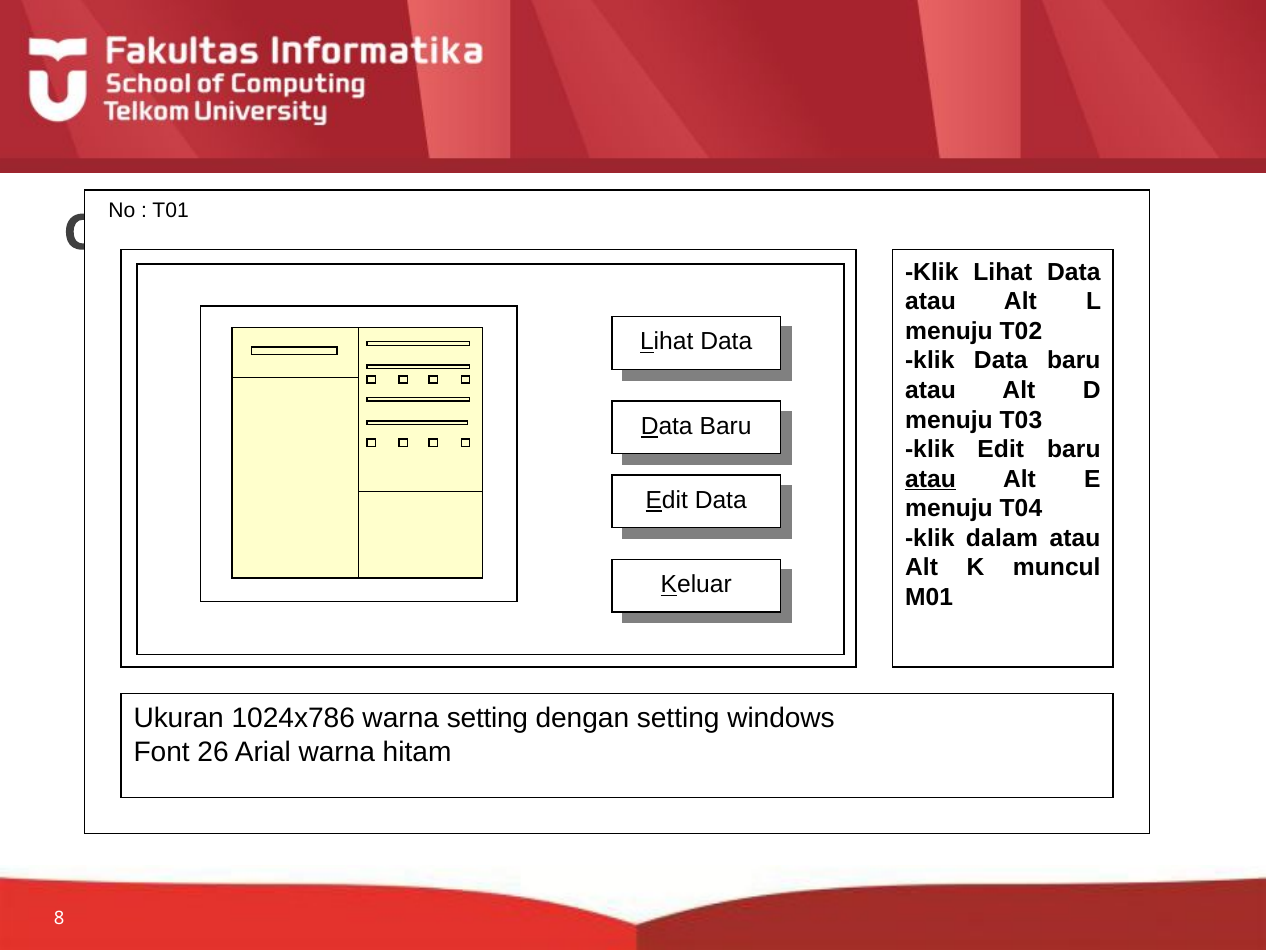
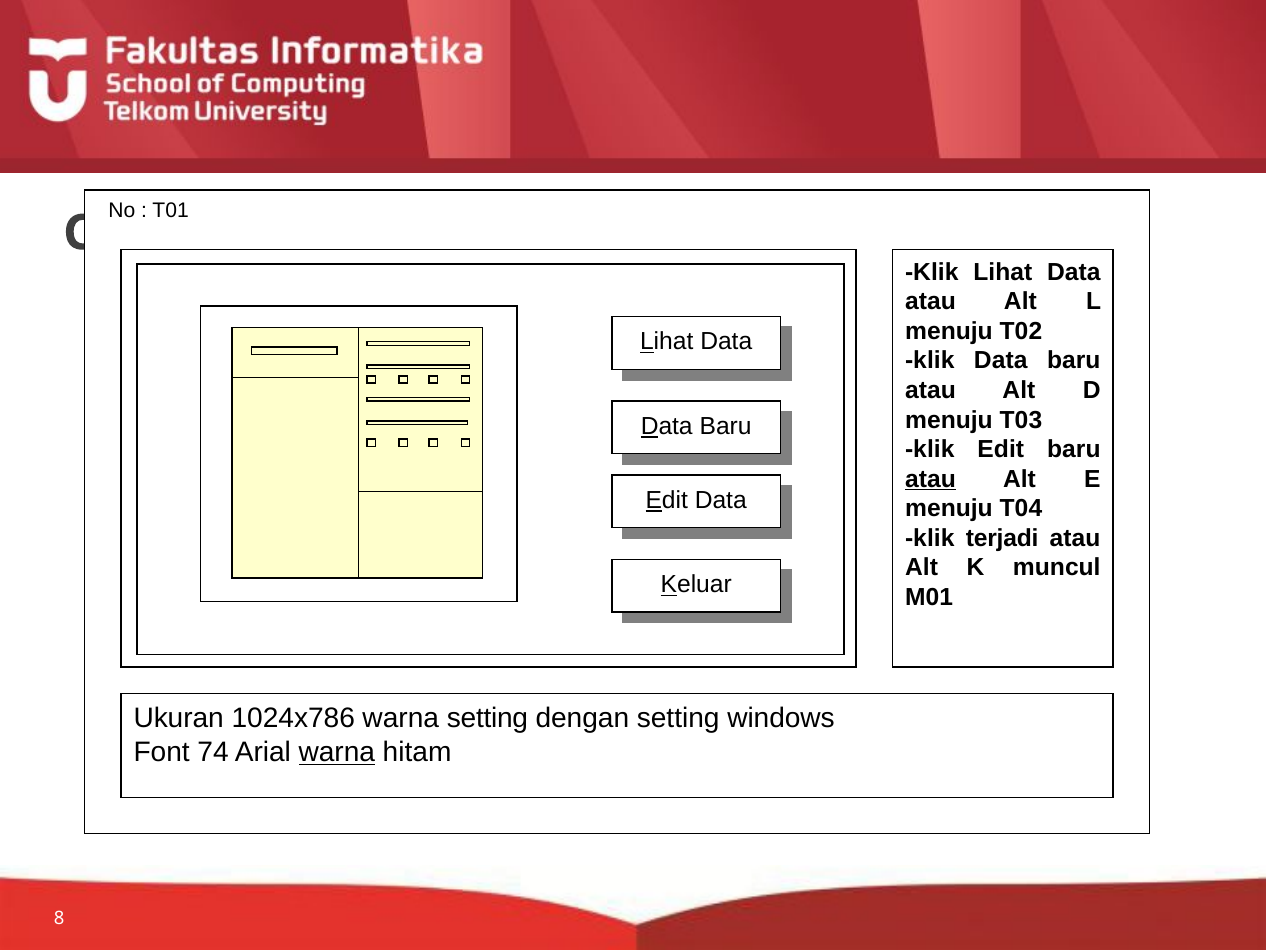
dalam: dalam -> terjadi (1002, 538)
26: 26 -> 74 (213, 752)
warna underline: none -> present (337, 752)
